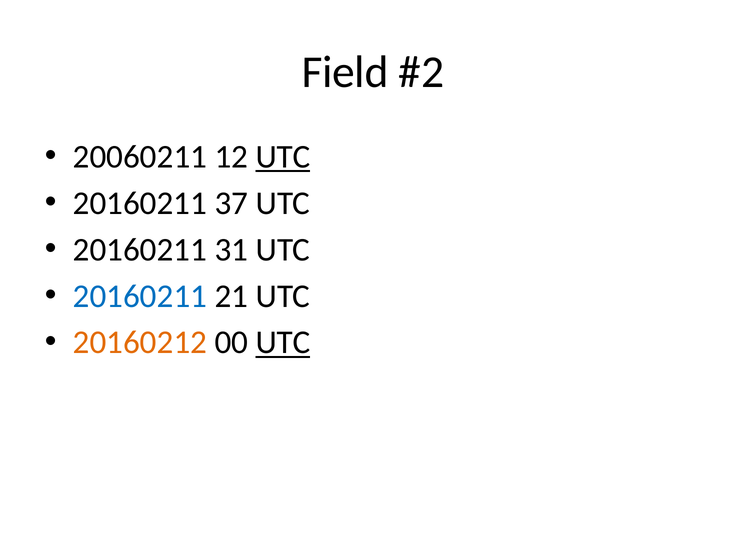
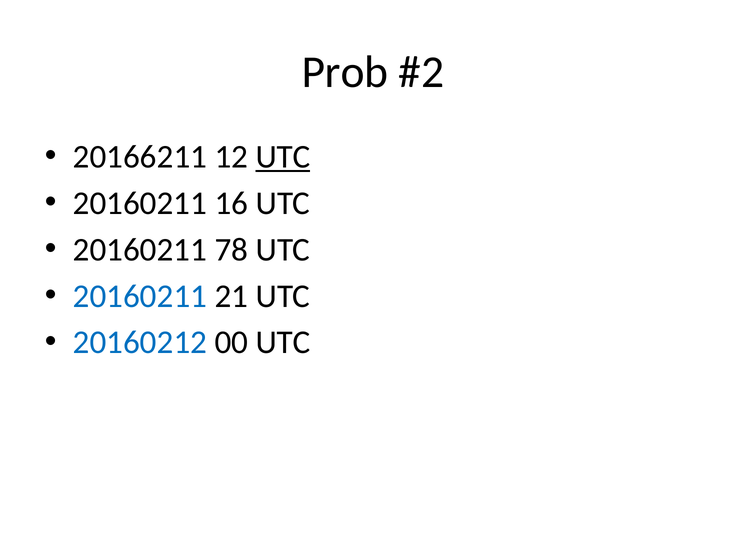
Field: Field -> Prob (345, 72)
20060211: 20060211 -> 20166211 (140, 156)
37: 37 -> 16 (231, 203)
31: 31 -> 78 (231, 249)
20160212 colour: orange -> blue (140, 342)
UTC underline: present -> none (283, 342)
